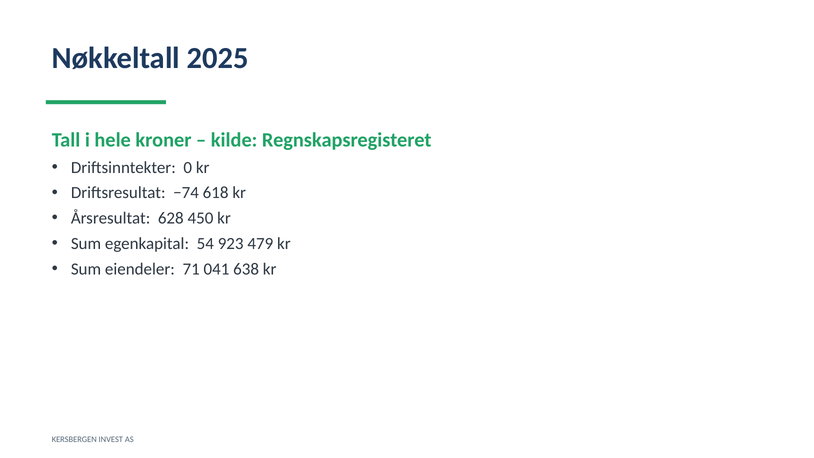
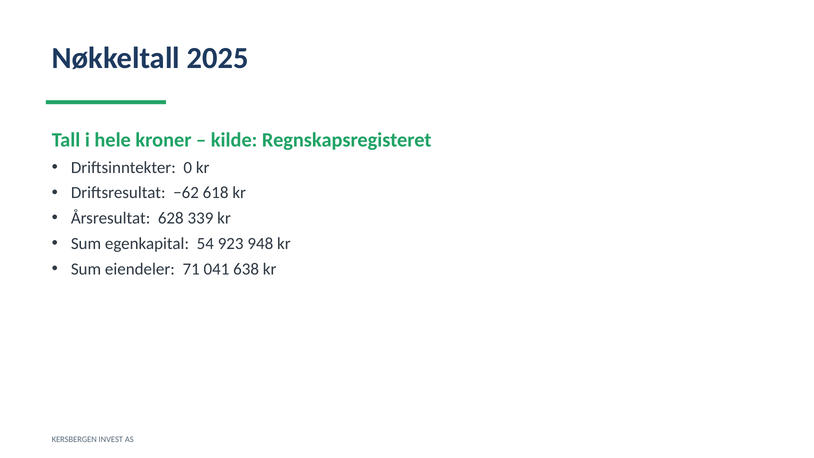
−74: −74 -> −62 (186, 193)
450: 450 -> 339 (200, 218)
479: 479 -> 948 (260, 244)
